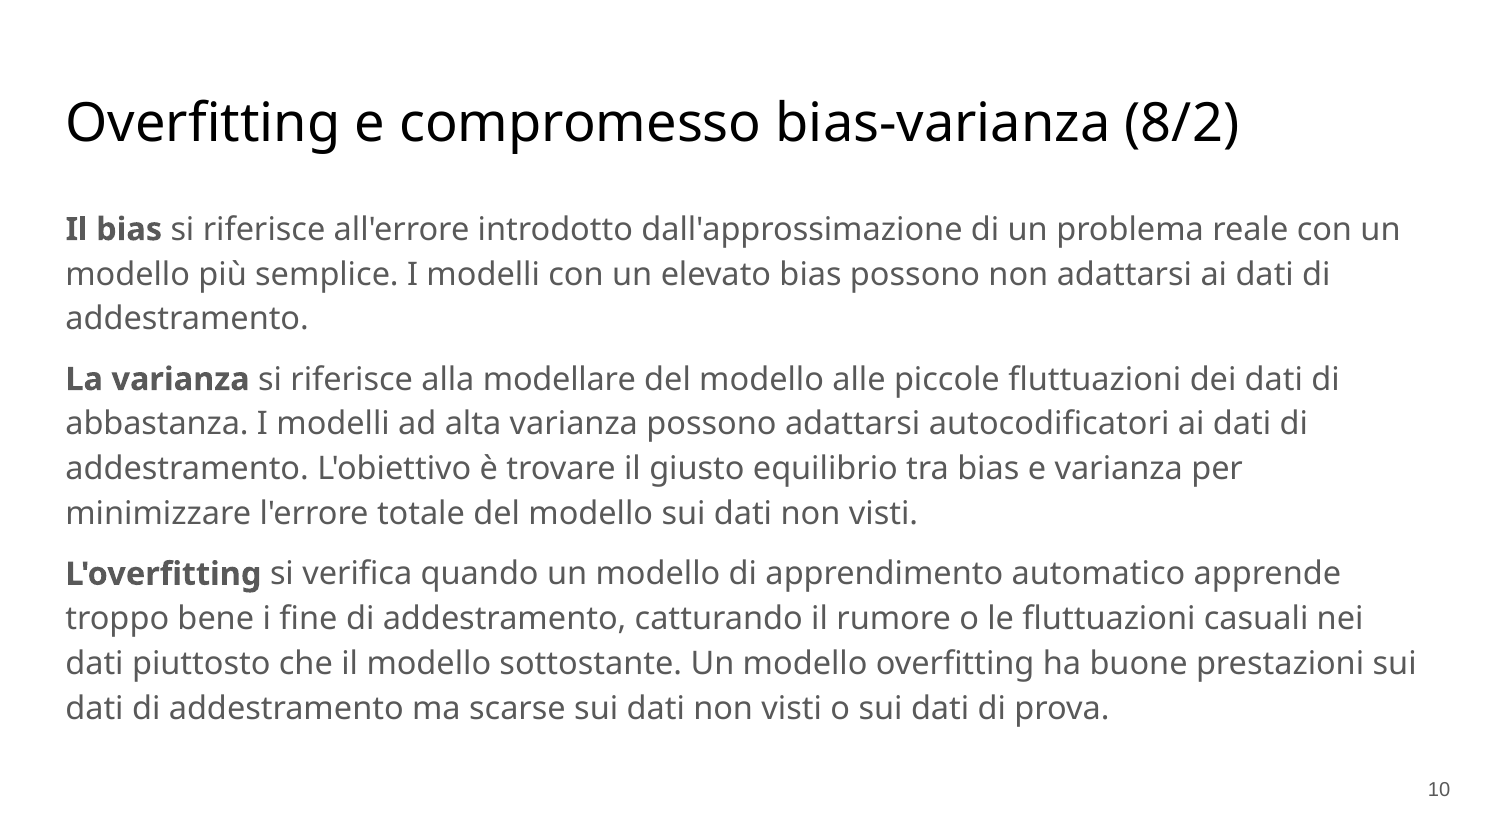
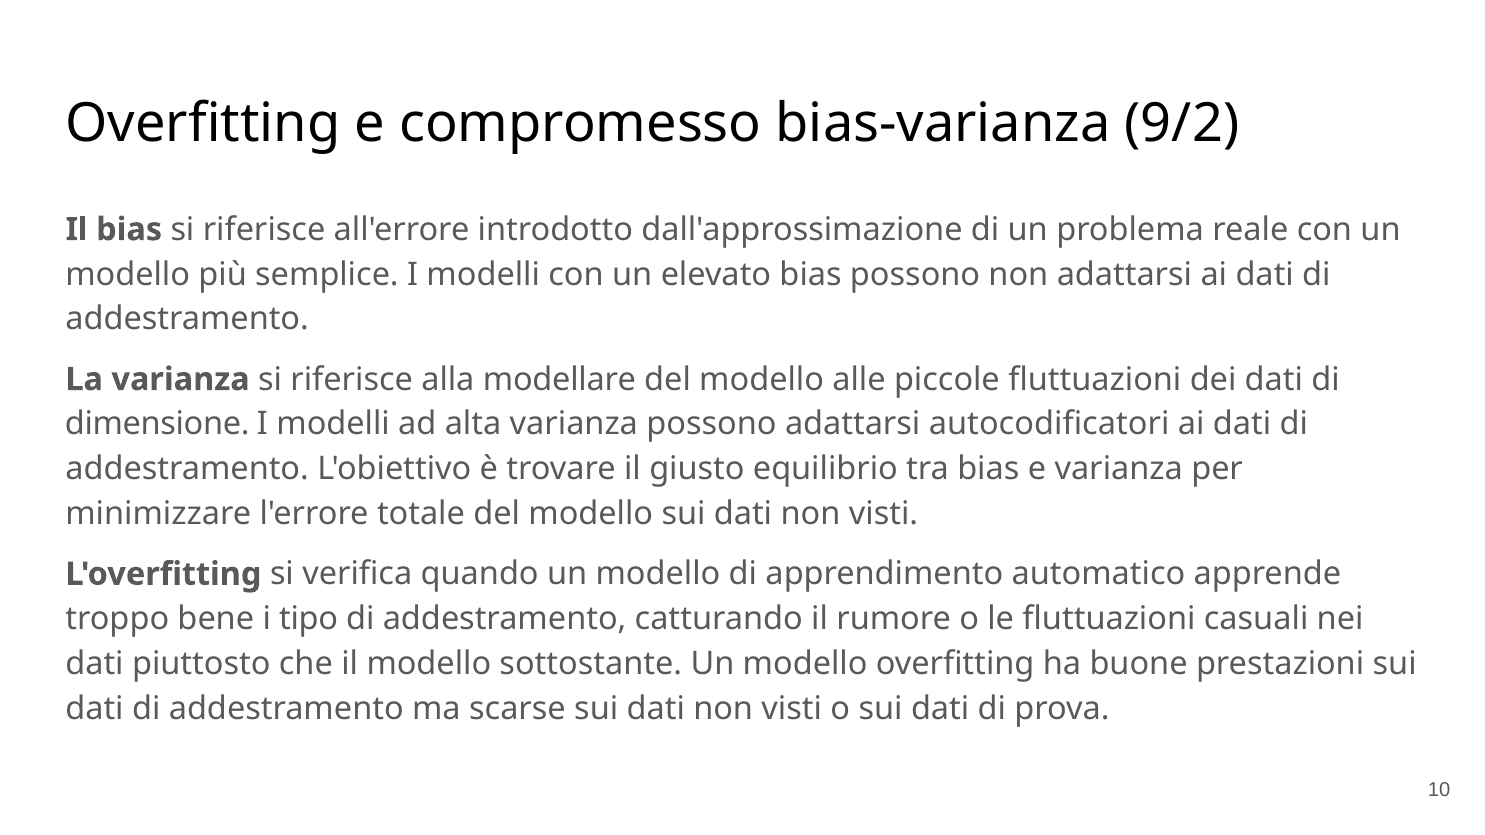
8/2: 8/2 -> 9/2 (1182, 123)
abbastanza: abbastanza -> dimensione (157, 424)
fine: fine -> tipo (309, 619)
